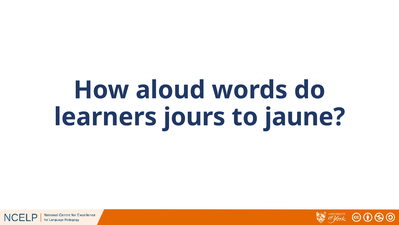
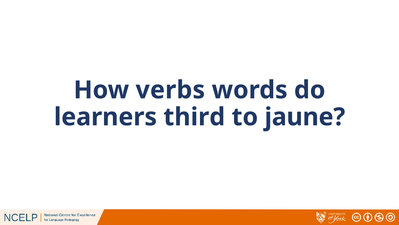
aloud: aloud -> verbs (170, 90)
jours: jours -> third (194, 117)
